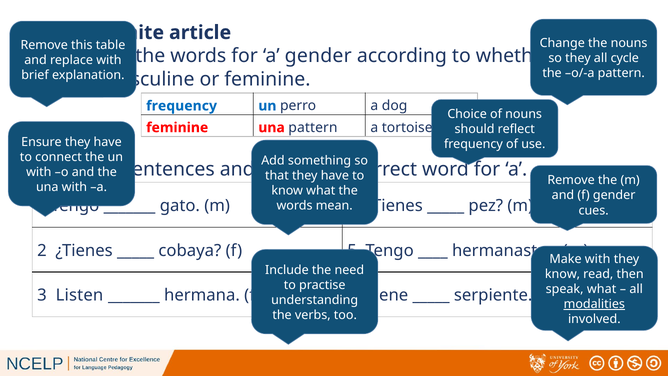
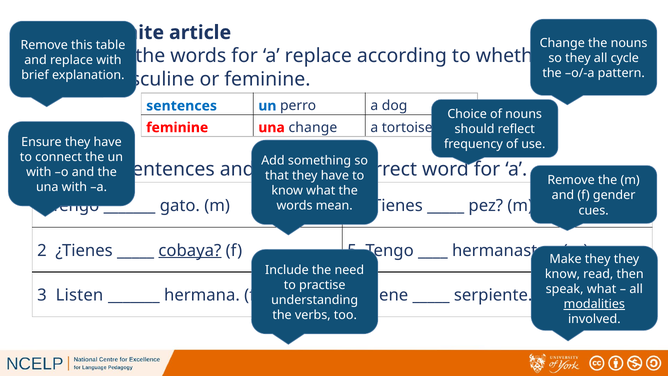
a gender: gender -> replace (318, 56)
frequency: frequency -> sentences (182, 106)
una pattern: pattern -> change (313, 128)
cobaya underline: none -> present (190, 250)
Make with: with -> they (598, 259)
